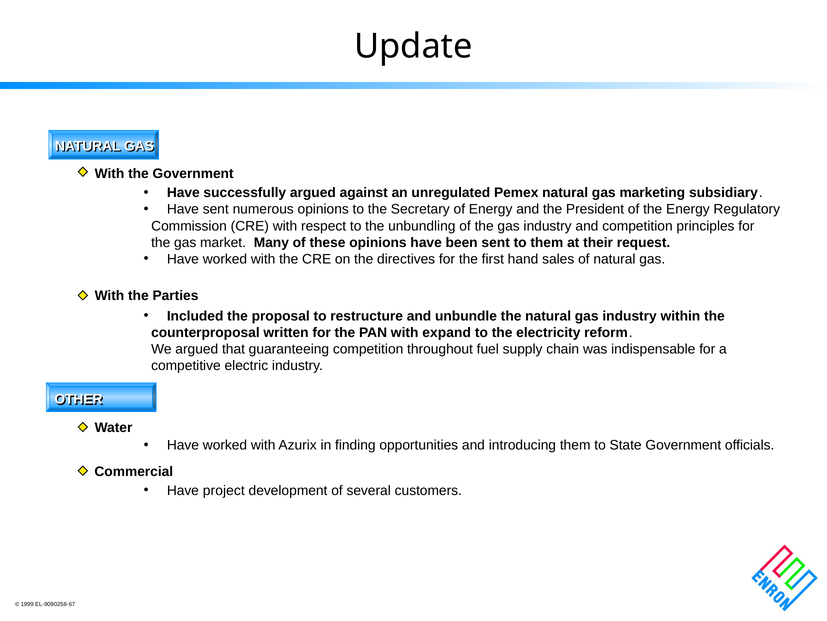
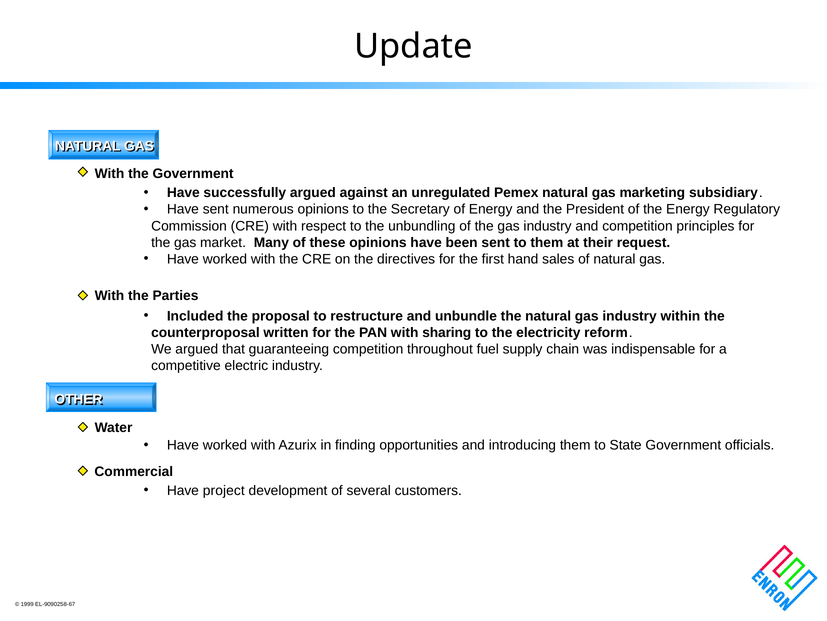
expand: expand -> sharing (447, 332)
